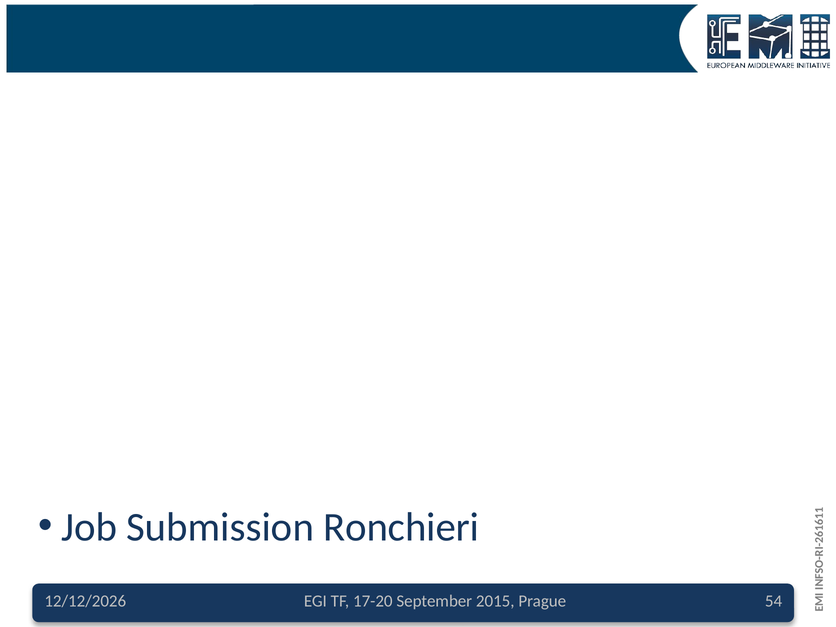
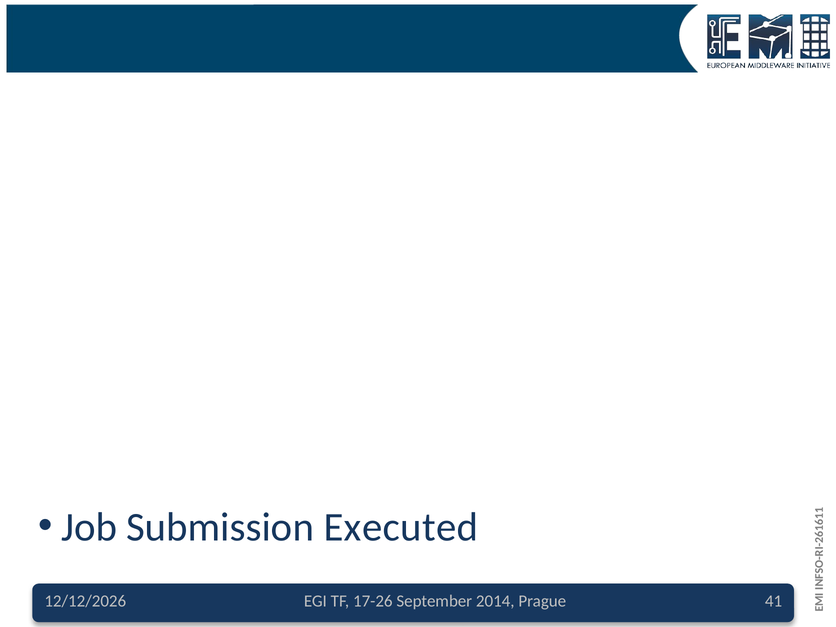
Ronchieri: Ronchieri -> Executed (401, 527)
17-20: 17-20 -> 17-26 (373, 601)
2015: 2015 -> 2014 (495, 601)
54: 54 -> 41 (774, 601)
